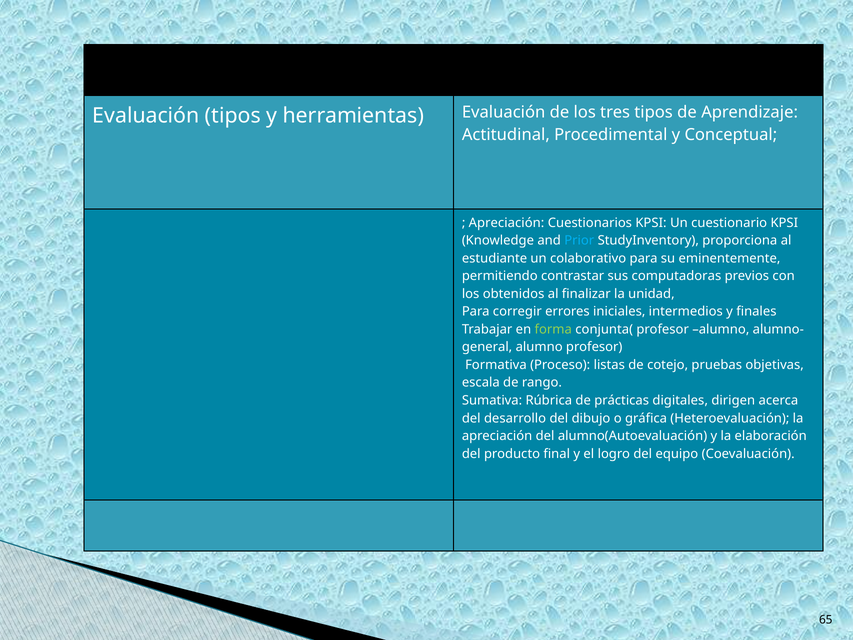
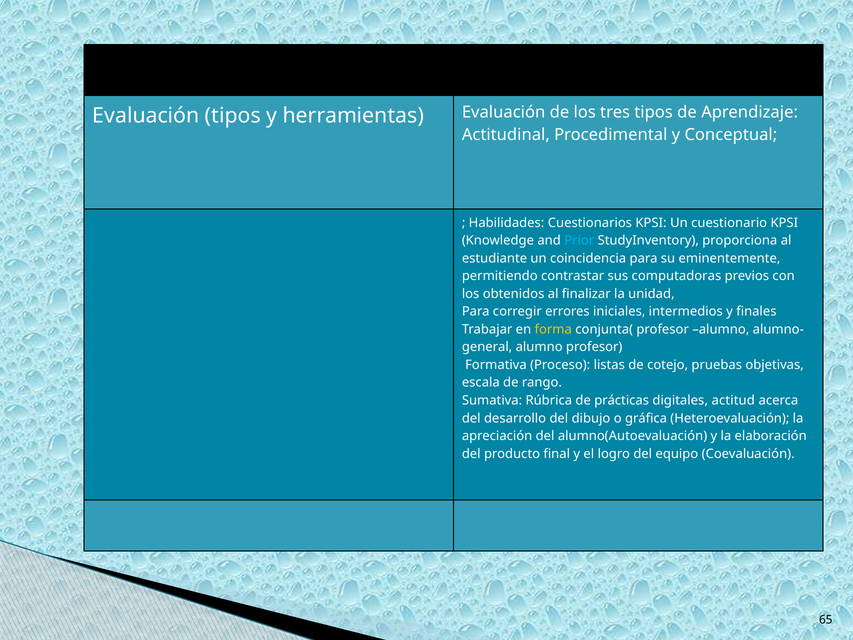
Apreciación: Apreciación -> Habilidades (507, 223)
colaborativo: colaborativo -> coincidencia (588, 258)
forma colour: light green -> yellow (553, 329)
dirigen: dirigen -> actitud (733, 400)
